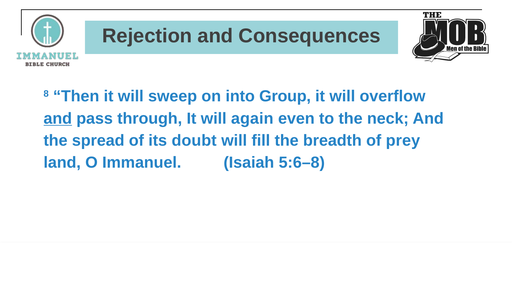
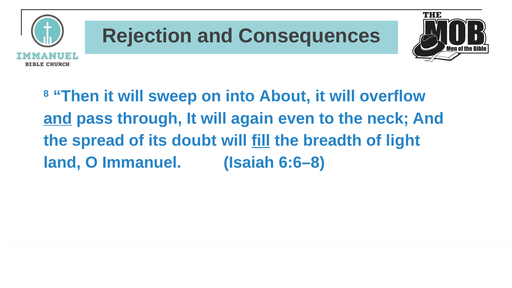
Group: Group -> About (285, 96)
fill underline: none -> present (261, 141)
prey: prey -> light (403, 141)
5:6–8: 5:6–8 -> 6:6–8 (302, 163)
